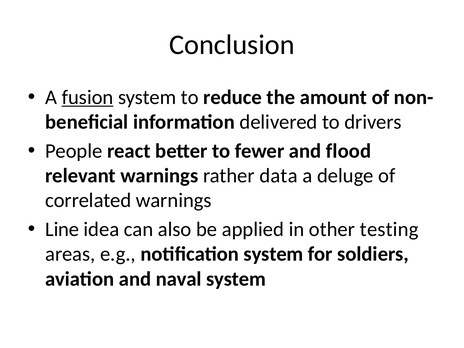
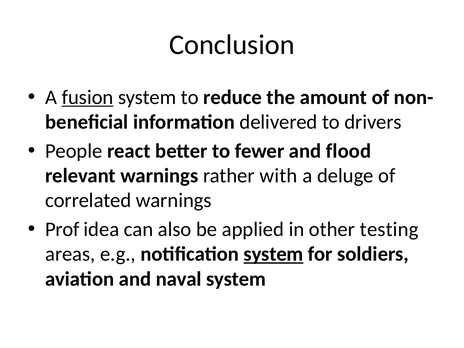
data: data -> with (279, 176)
Line: Line -> Prof (62, 229)
system underline: none -> present (273, 254)
